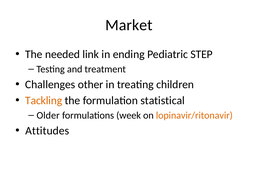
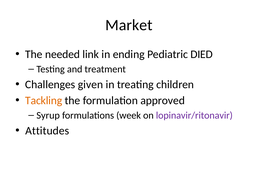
STEP: STEP -> DIED (202, 54)
other: other -> given (91, 84)
statistical: statistical -> approved (163, 100)
Older: Older -> Syrup (48, 115)
lopinavir/ritonavir colour: orange -> purple (194, 115)
